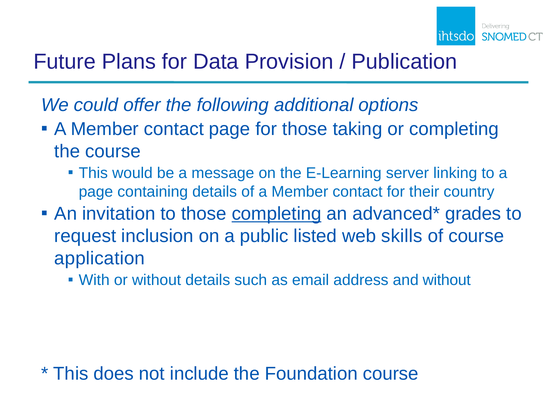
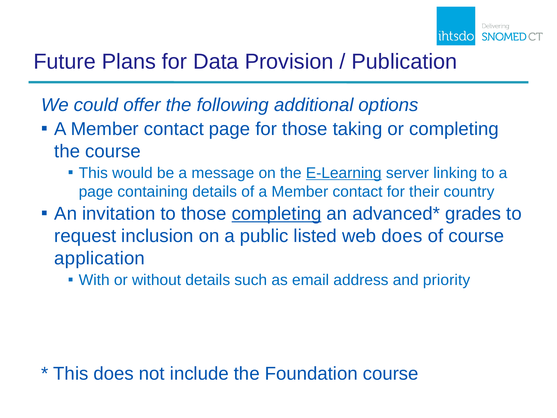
E-Learning underline: none -> present (344, 173)
web skills: skills -> does (402, 236)
and without: without -> priority (447, 280)
